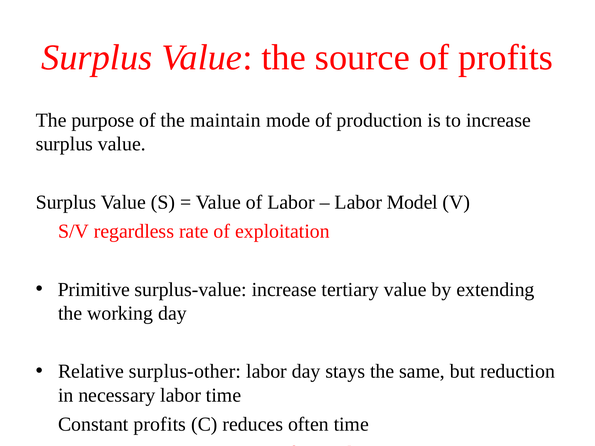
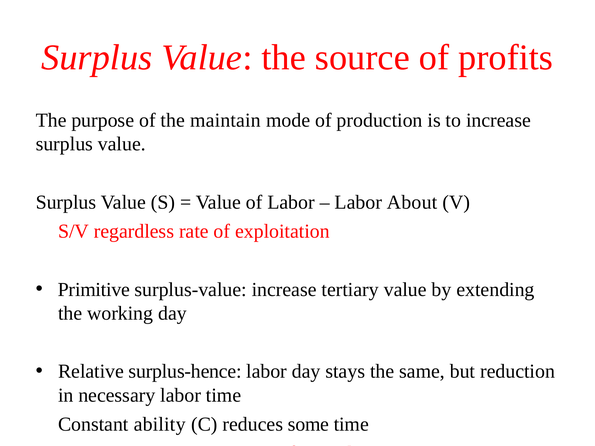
Model: Model -> About (412, 202)
surplus-other: surplus-other -> surplus-hence (185, 372)
Constant profits: profits -> ability (160, 425)
often: often -> some (308, 425)
